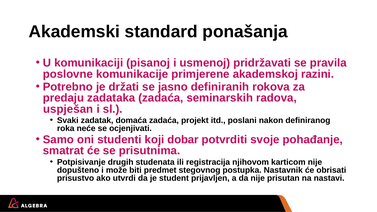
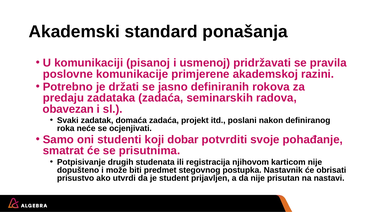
uspješan: uspješan -> obavezan (68, 109)
